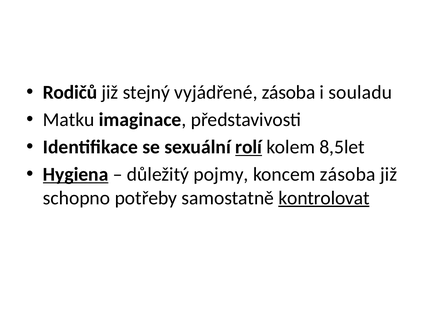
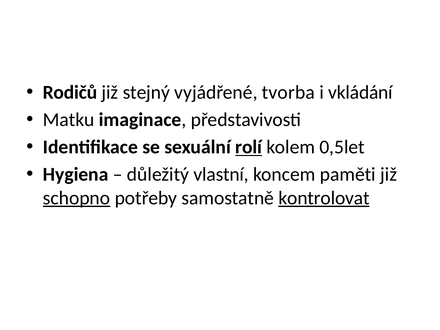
vyjádřené zásoba: zásoba -> tvorba (288, 92)
souladu: souladu -> vkládání (361, 92)
8,5let: 8,5let -> 0,5let (342, 147)
Hygiena underline: present -> none (76, 174)
pojmy: pojmy -> vlastní (221, 174)
koncem zásoba: zásoba -> paměti (348, 174)
schopno underline: none -> present (77, 198)
